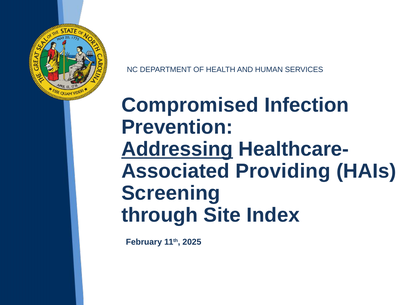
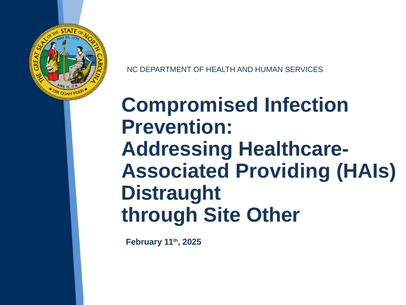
Addressing underline: present -> none (177, 149)
Screening: Screening -> Distraught (171, 193)
Index: Index -> Other (273, 215)
